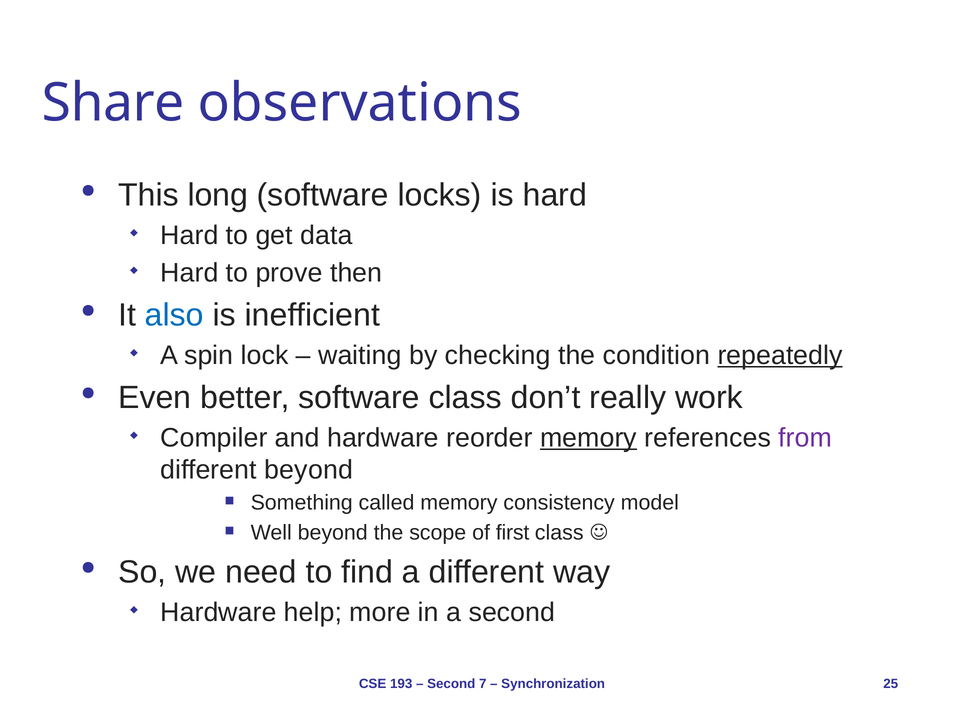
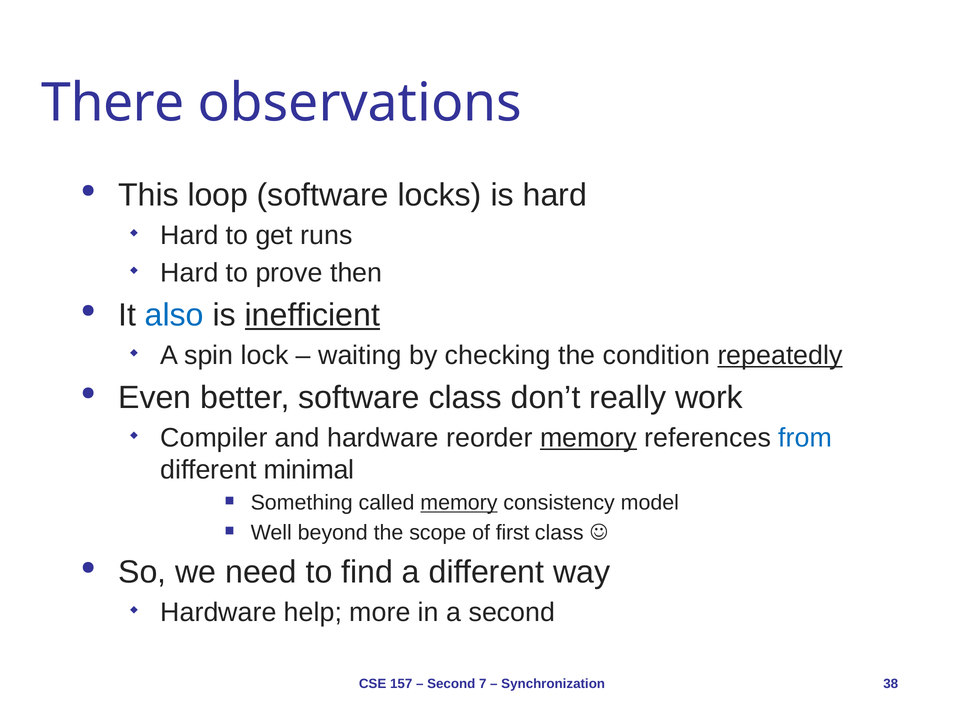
Share: Share -> There (113, 103)
long: long -> loop (218, 195)
data: data -> runs (326, 235)
inefficient underline: none -> present (312, 315)
from colour: purple -> blue (805, 438)
different beyond: beyond -> minimal (309, 470)
memory underline: none -> present (459, 503)
193: 193 -> 157 (401, 684)
25: 25 -> 38 (891, 684)
